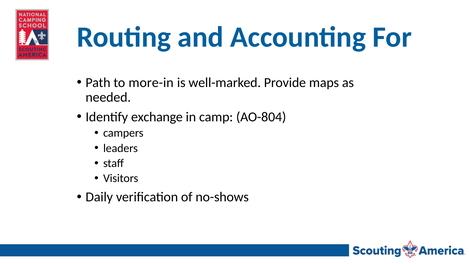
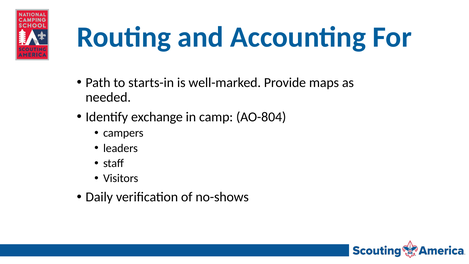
more-in: more-in -> starts-in (151, 82)
